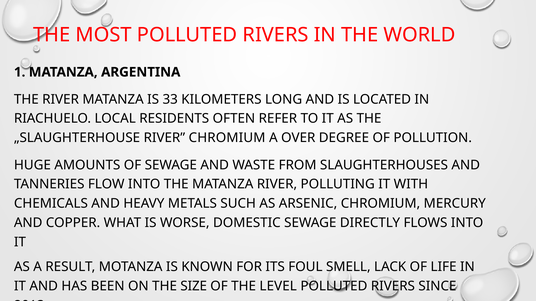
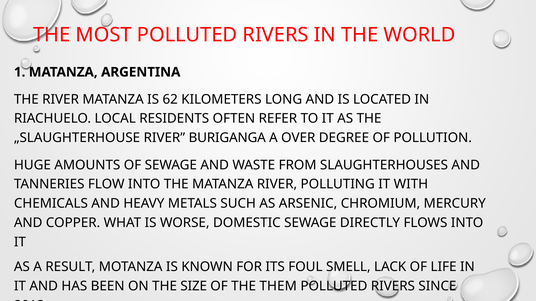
33: 33 -> 62 (170, 99)
RIVER CHROMIUM: CHROMIUM -> BURIGANGA (227, 138)
LEVEL: LEVEL -> THEM (278, 287)
